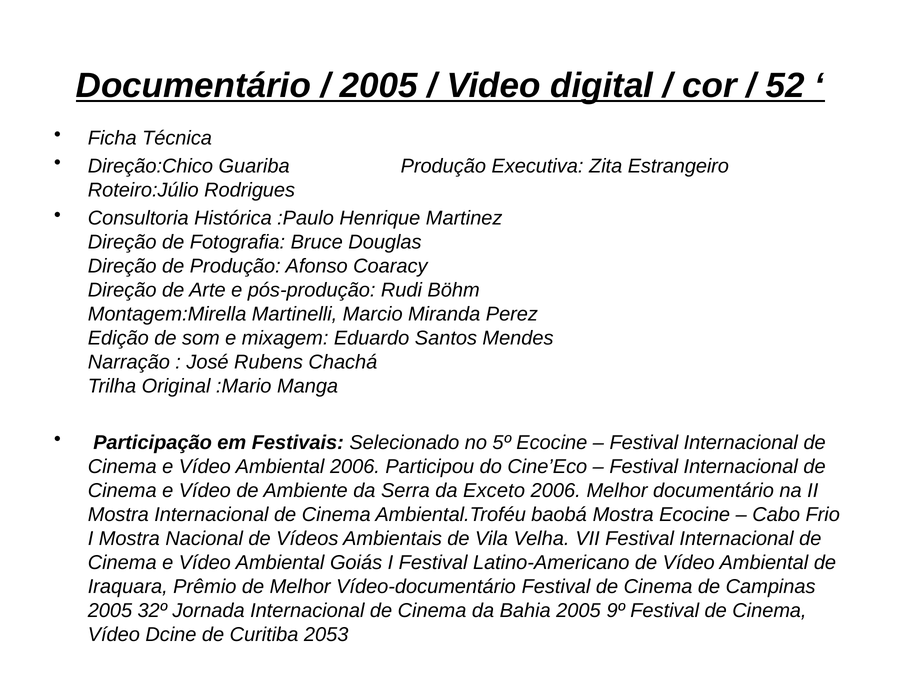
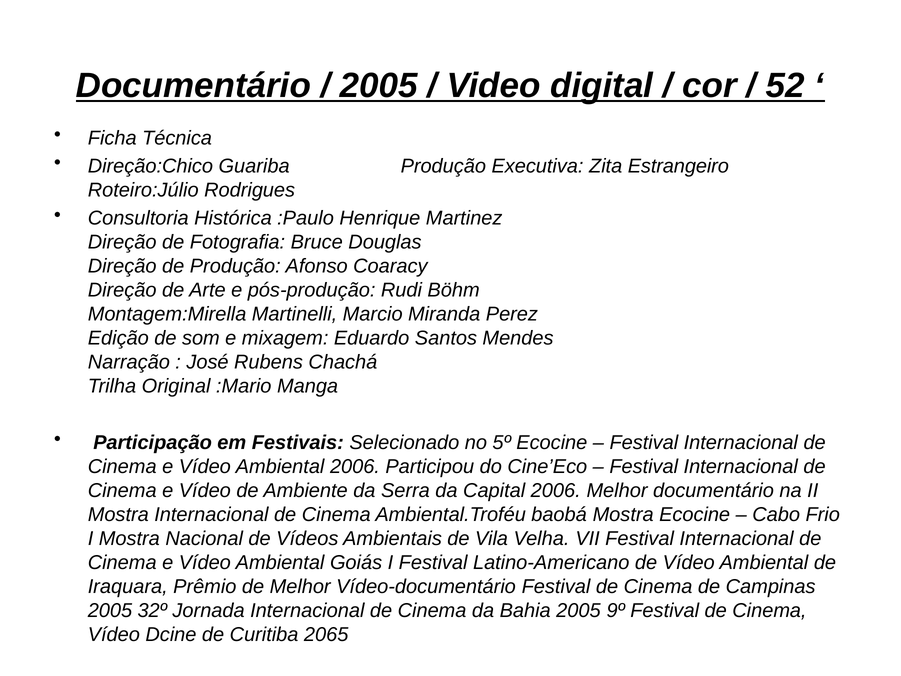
Exceto: Exceto -> Capital (494, 490)
2053: 2053 -> 2065 (326, 634)
